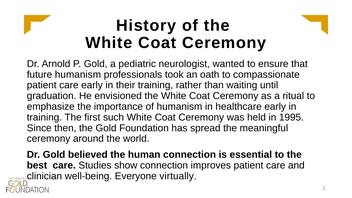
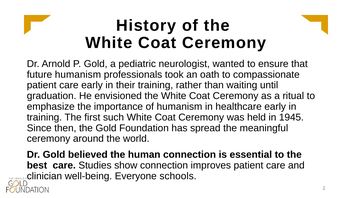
1995: 1995 -> 1945 (291, 117)
virtually: virtually -> schools (178, 176)
